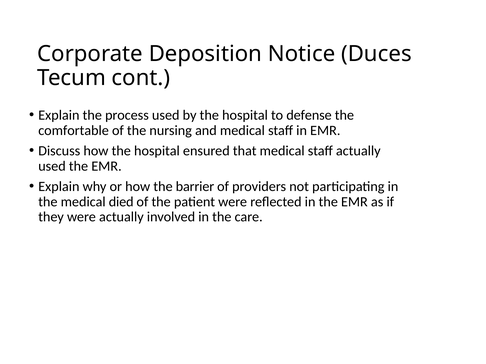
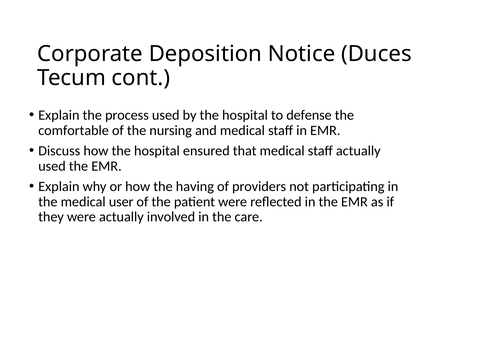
barrier: barrier -> having (195, 187)
died: died -> user (121, 202)
